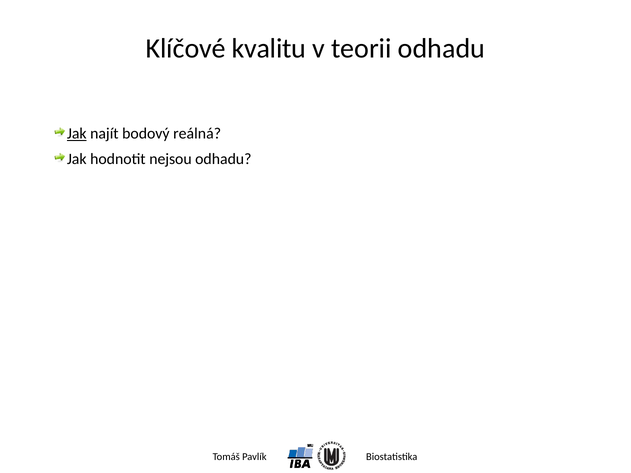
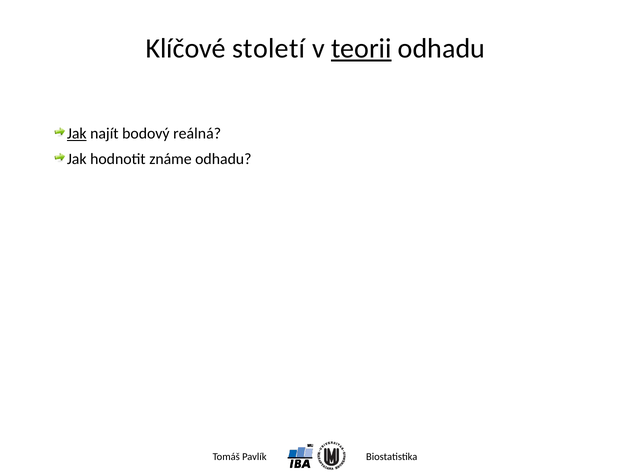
kvalitu: kvalitu -> století (269, 48)
teorii underline: none -> present (361, 48)
nejsou: nejsou -> známe (170, 159)
